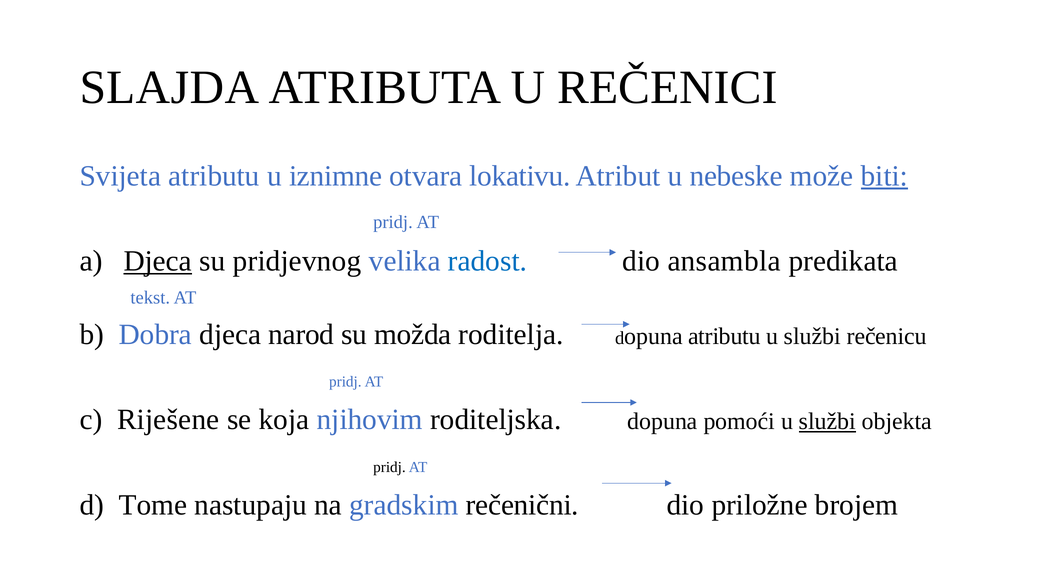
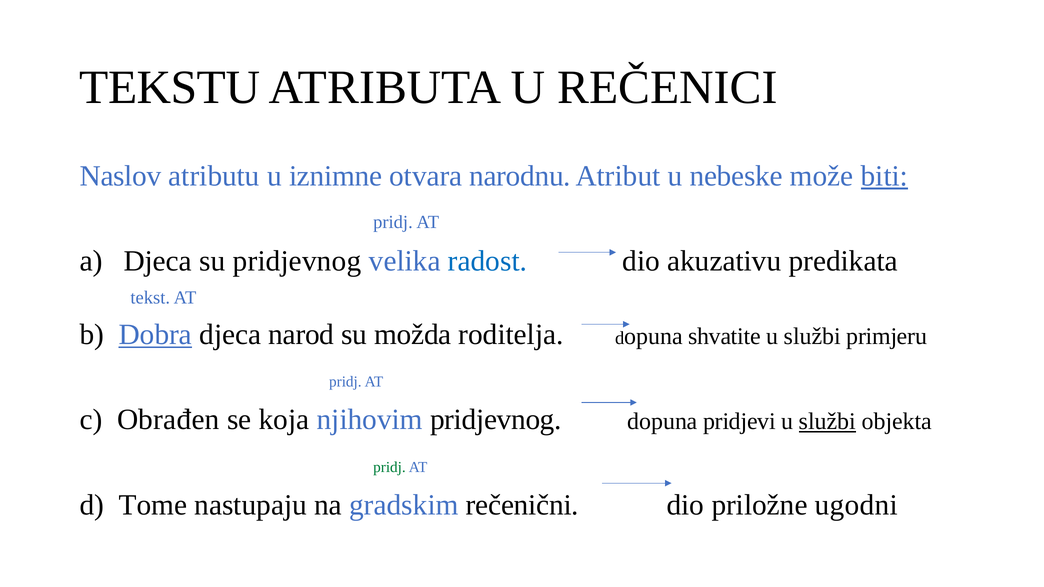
SLAJDA: SLAJDA -> TEKSTU (170, 88)
Svijeta: Svijeta -> Naslov (120, 176)
lokativu: lokativu -> narodnu (520, 176)
Djeca underline: present -> none (158, 261)
ansambla: ansambla -> akuzativu (724, 261)
Dobra underline: none -> present (155, 335)
atributu: atributu -> shvatite (724, 336)
rečenicu: rečenicu -> primjeru (887, 336)
Riješene: Riješene -> Obrađen (168, 420)
njihovim roditeljska: roditeljska -> pridjevnog (496, 420)
pomoći: pomoći -> pridjevi (739, 422)
pridj colour: black -> green (389, 467)
brojem: brojem -> ugodni (856, 505)
